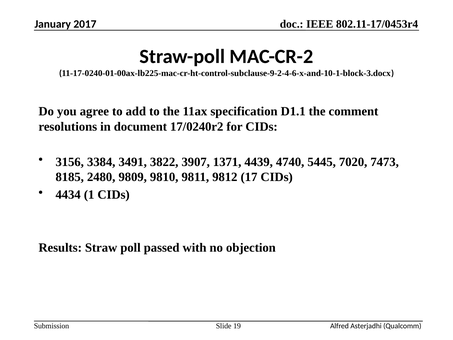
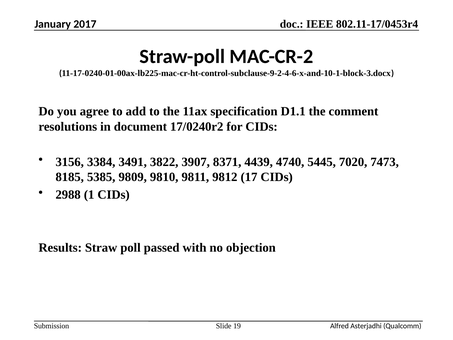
1371: 1371 -> 8371 (227, 162)
2480: 2480 -> 5385 (101, 177)
4434: 4434 -> 2988 (68, 194)
